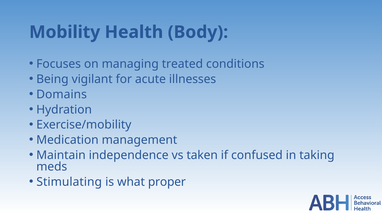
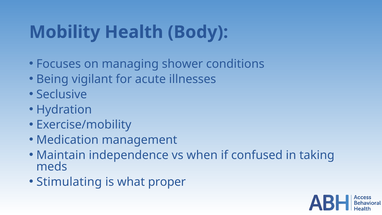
treated: treated -> shower (182, 64)
Domains: Domains -> Seclusive (62, 94)
taken: taken -> when (202, 155)
